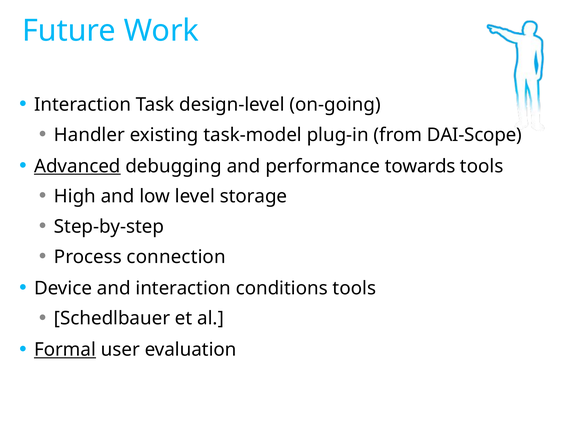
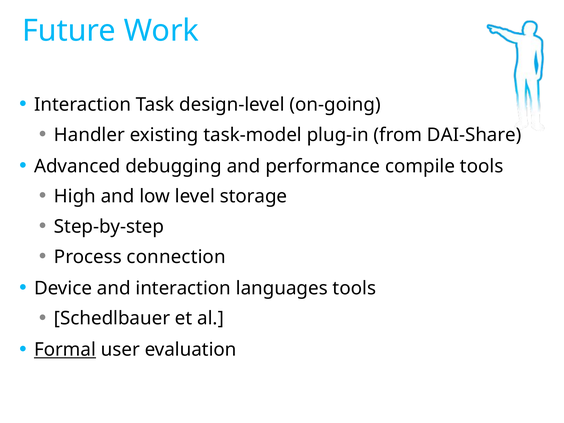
DAI-Scope: DAI-Scope -> DAI-Share (474, 135)
Advanced underline: present -> none (77, 166)
towards: towards -> compile (420, 166)
conditions: conditions -> languages (282, 288)
